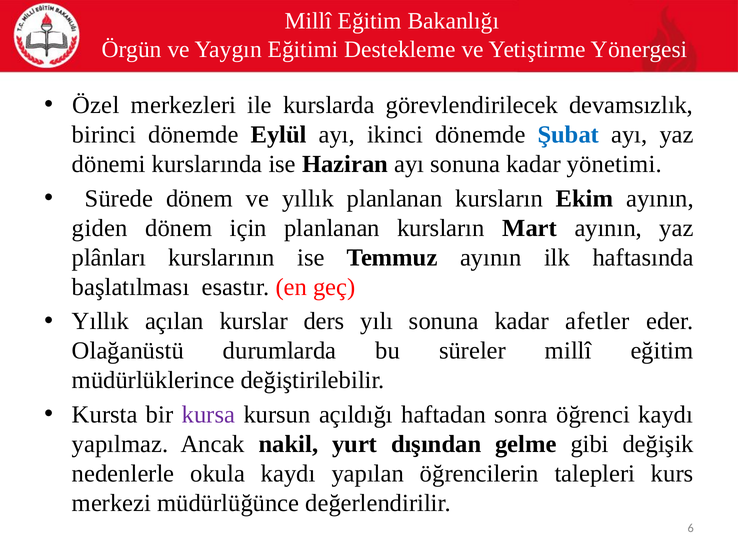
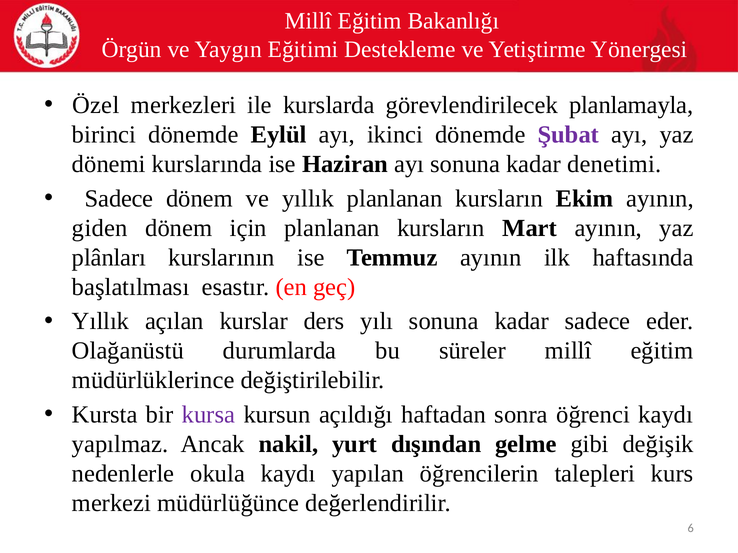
devamsızlık: devamsızlık -> planlamayla (631, 105)
Şubat colour: blue -> purple (568, 135)
yönetimi: yönetimi -> denetimi (614, 164)
Sürede: Sürede -> Sadece (119, 199)
kadar afetler: afetler -> sadece (598, 322)
